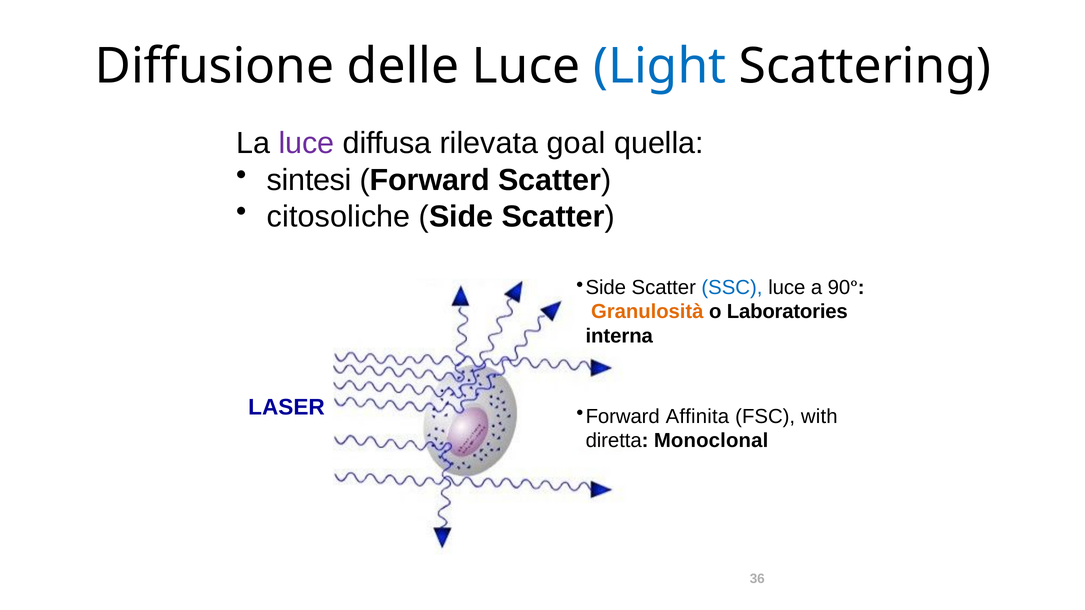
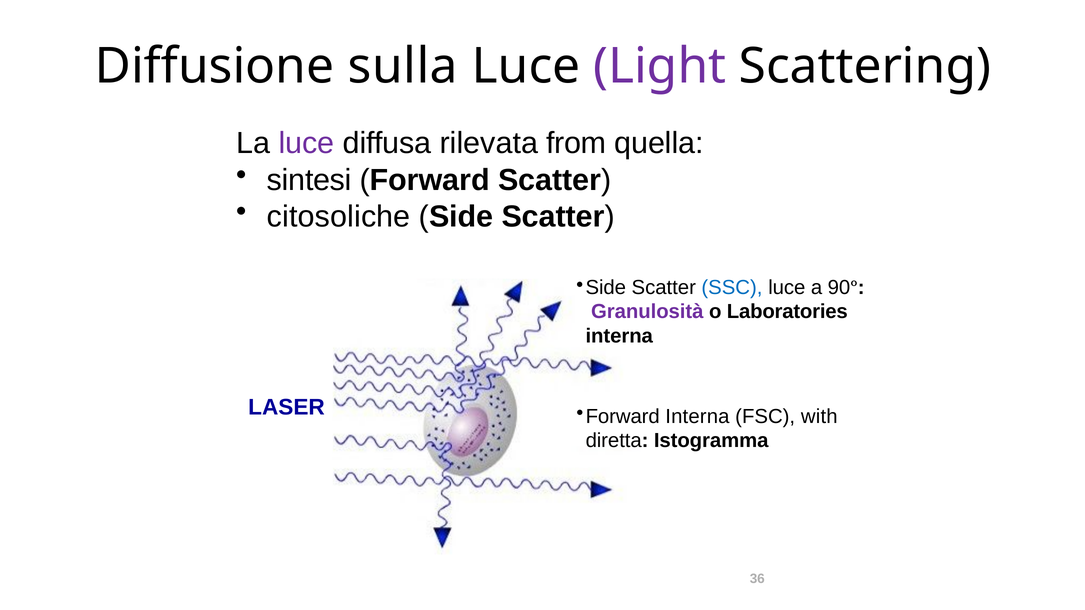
delle: delle -> sulla (403, 66)
Light colour: blue -> purple (660, 66)
goal: goal -> from (576, 143)
Granulosità colour: orange -> purple (647, 312)
Affinita: Affinita -> Interna (697, 417)
Monoclonal: Monoclonal -> Istogramma (711, 441)
